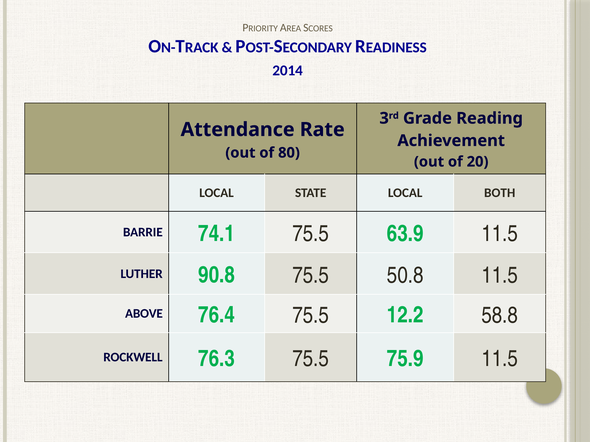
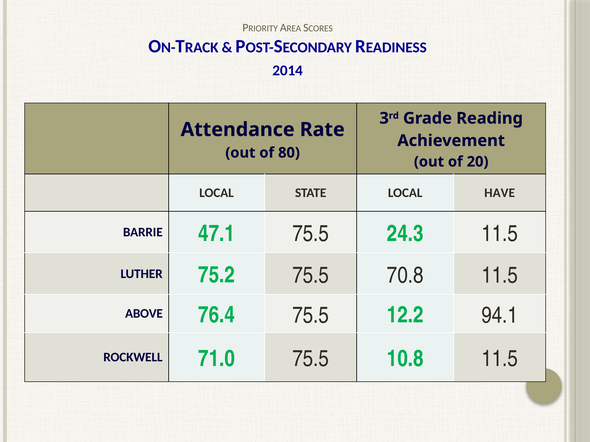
BOTH: BOTH -> HAVE (500, 193)
74.1: 74.1 -> 47.1 (217, 234)
63.9: 63.9 -> 24.3 (405, 234)
90.8: 90.8 -> 75.2 (217, 275)
50.8: 50.8 -> 70.8 (405, 276)
58.8: 58.8 -> 94.1 (500, 315)
76.3: 76.3 -> 71.0 (217, 359)
75.9: 75.9 -> 10.8 (405, 359)
